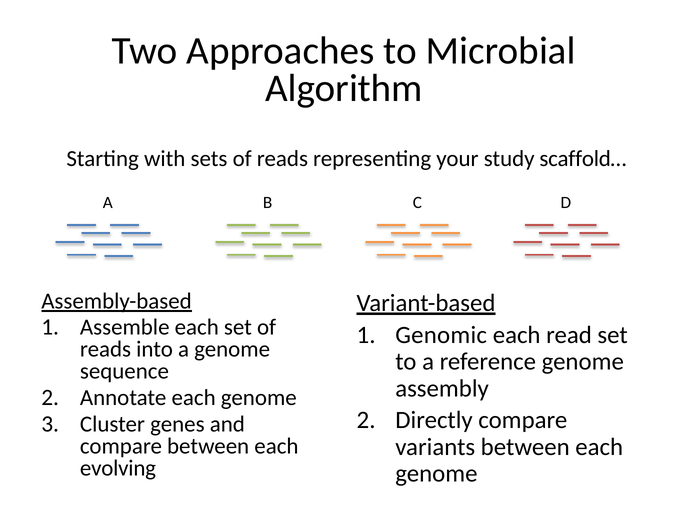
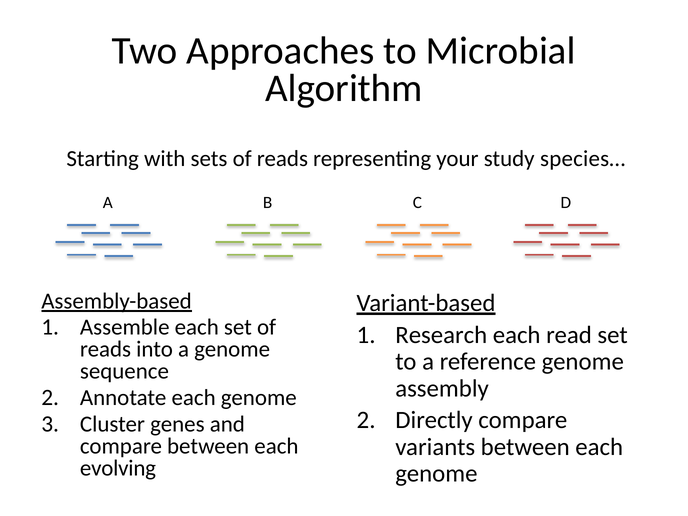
scaffold…: scaffold… -> species… (583, 159)
Genomic: Genomic -> Research (441, 335)
